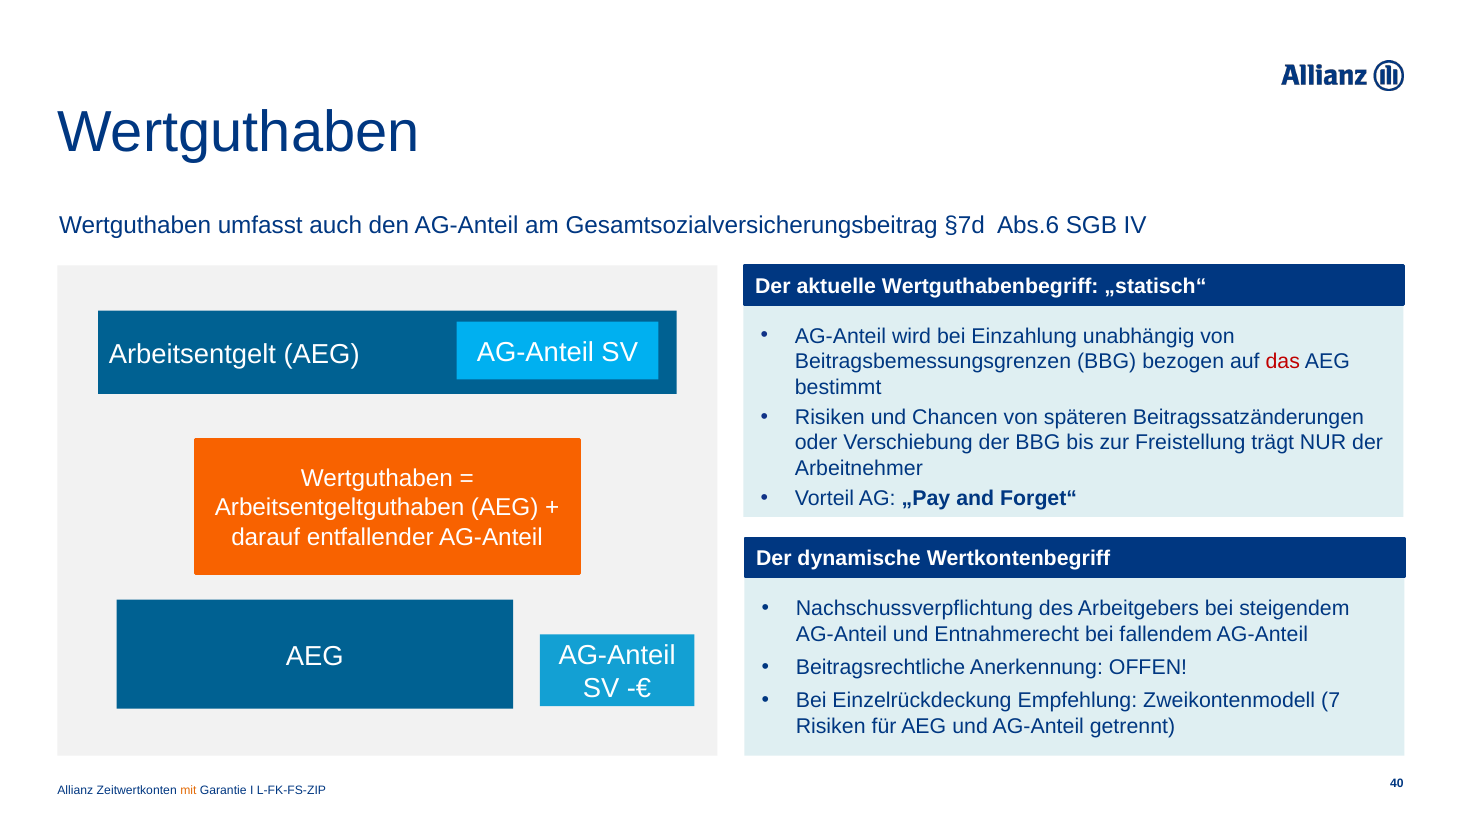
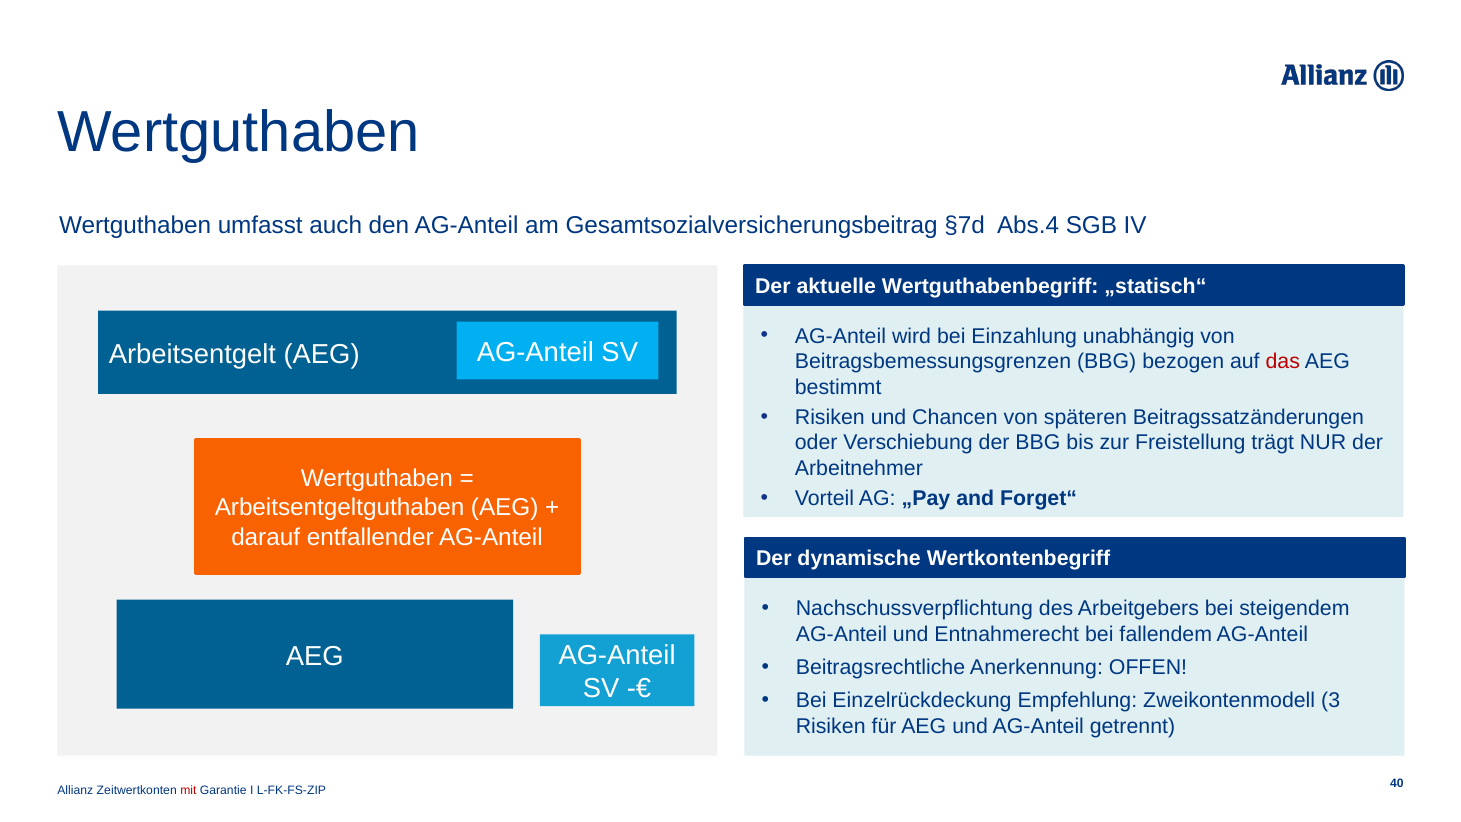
Abs.6: Abs.6 -> Abs.4 (1028, 226)
7: 7 -> 3 (1331, 700)
mit colour: orange -> red (188, 790)
